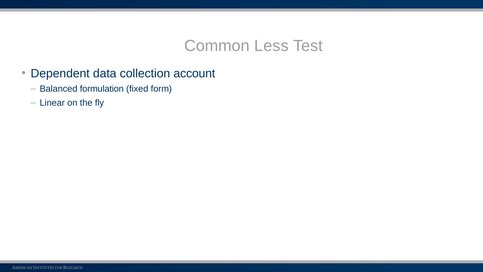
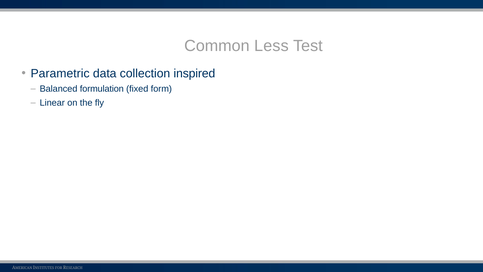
Dependent: Dependent -> Parametric (60, 73)
account: account -> inspired (194, 73)
